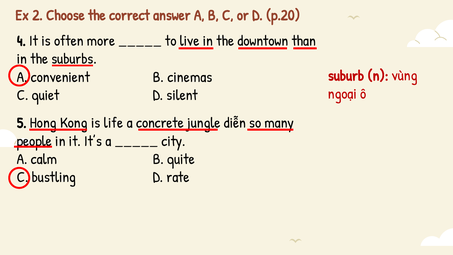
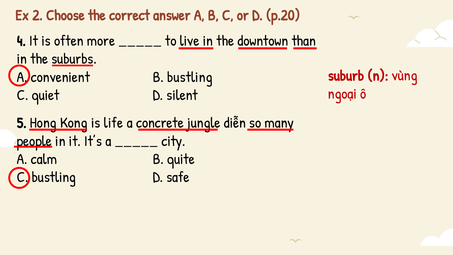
B cinemas: cinemas -> bustling (190, 77)
rate: rate -> safe (178, 177)
